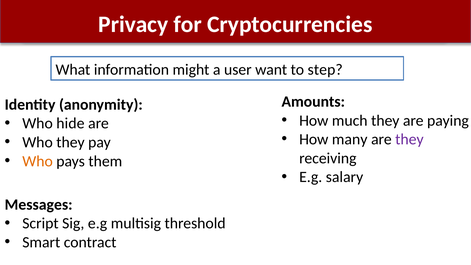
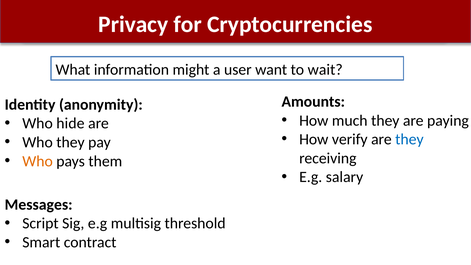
step: step -> wait (325, 69)
many: many -> verify (350, 139)
they colour: purple -> blue (409, 139)
